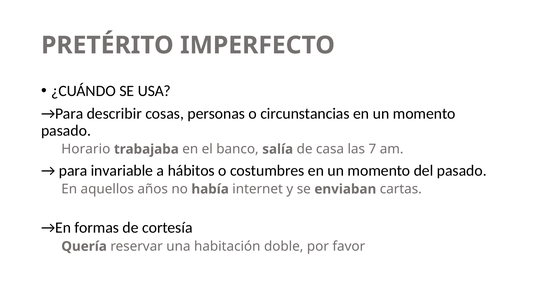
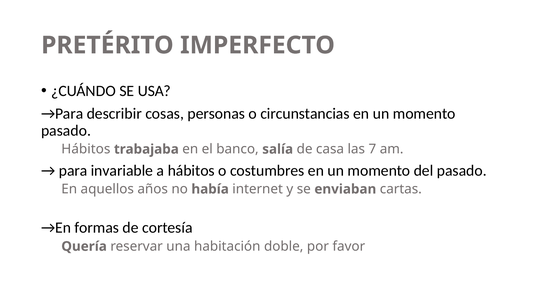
Horario: Horario -> Hábitos (86, 149)
